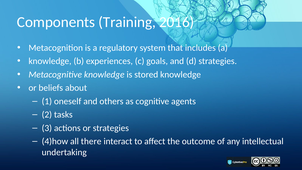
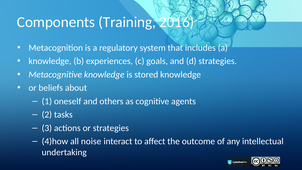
there: there -> noise (91, 141)
